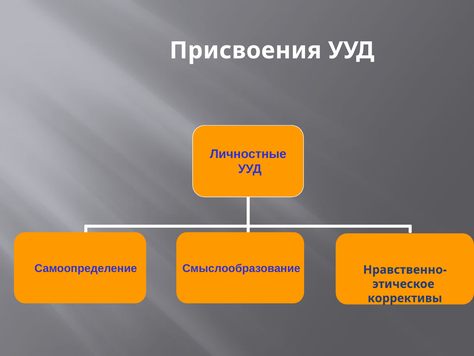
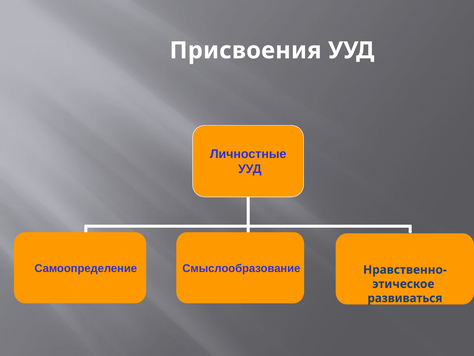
коррективы: коррективы -> развиваться (405, 298)
